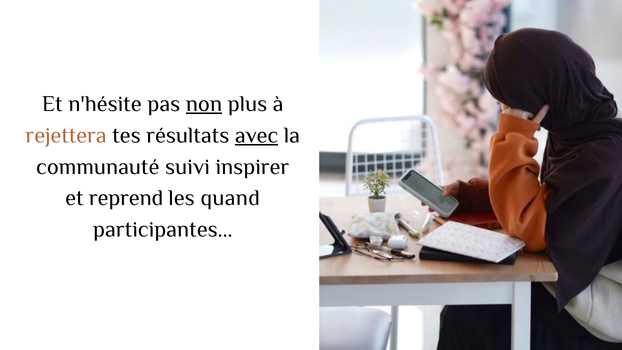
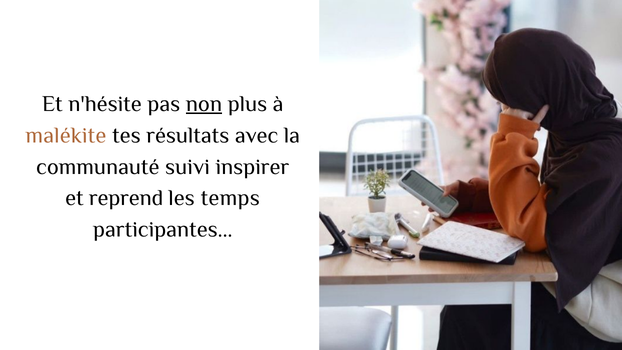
rejettera: rejettera -> malékite (66, 135)
avec underline: present -> none (257, 135)
quand: quand -> temps (230, 198)
